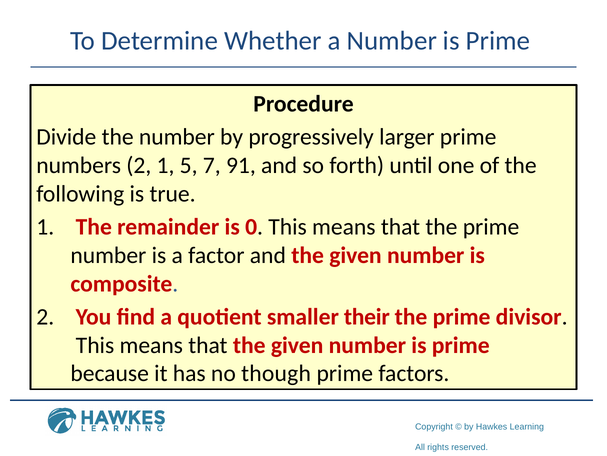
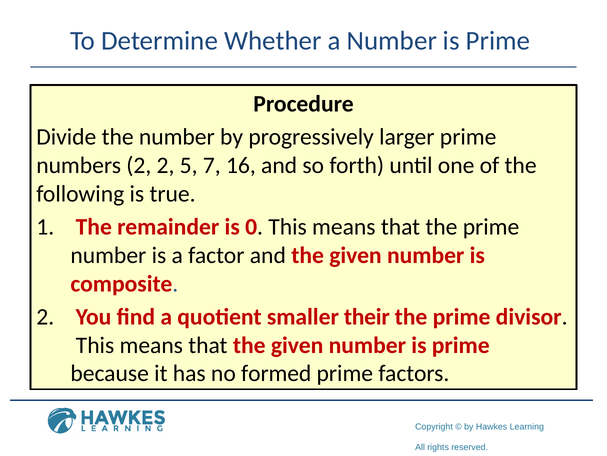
2 1: 1 -> 2 (165, 165)
91: 91 -> 16 (241, 165)
though: though -> formed (276, 373)
